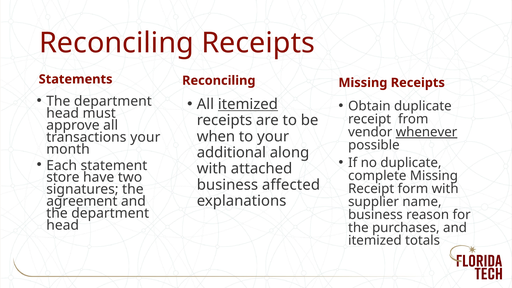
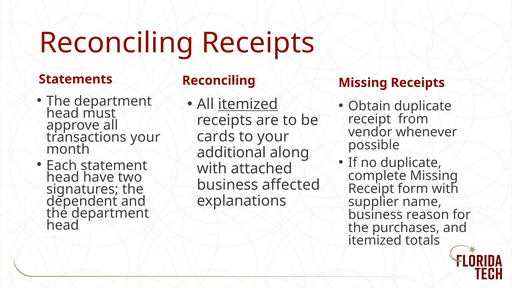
whenever underline: present -> none (427, 132)
when: when -> cards (216, 136)
store: store -> head (63, 177)
agreement: agreement -> dependent (82, 201)
